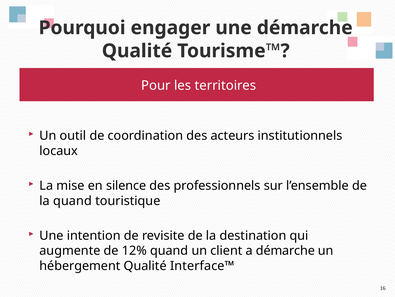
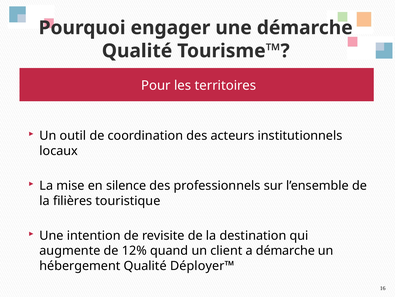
la quand: quand -> filières (73, 200)
Interface™: Interface™ -> Déployer™ (202, 265)
